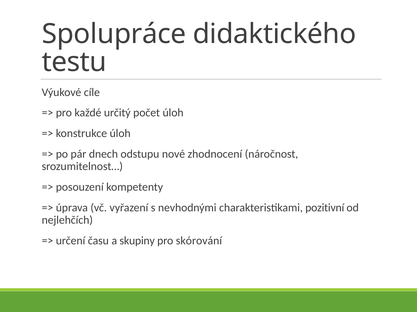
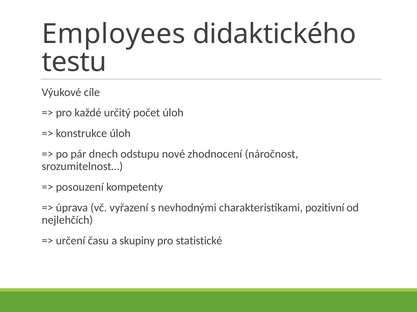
Spolupráce: Spolupráce -> Employees (114, 34)
skórování: skórování -> statistické (199, 241)
